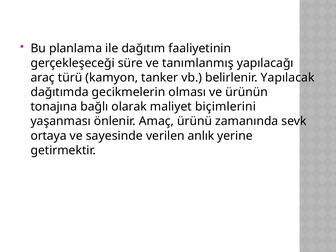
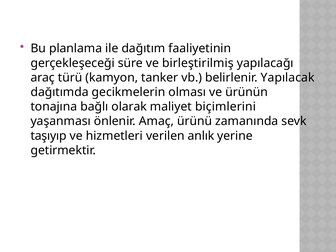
tanımlanmış: tanımlanmış -> birleştirilmiş (198, 63)
ortaya: ortaya -> taşıyıp (49, 136)
sayesinde: sayesinde -> hizmetleri (114, 136)
